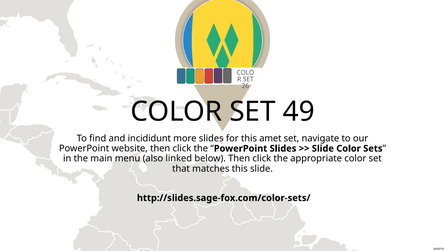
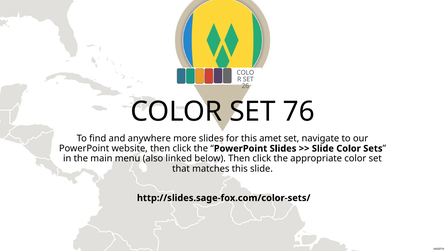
49: 49 -> 76 (299, 111)
incididunt: incididunt -> anywhere (149, 138)
